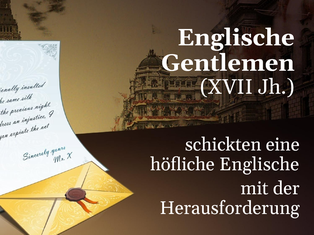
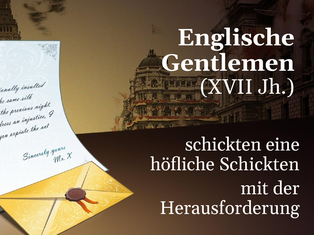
höfliche Englische: Englische -> Schickten (259, 165)
